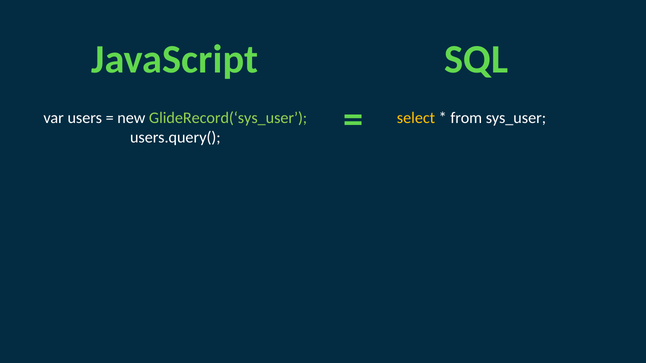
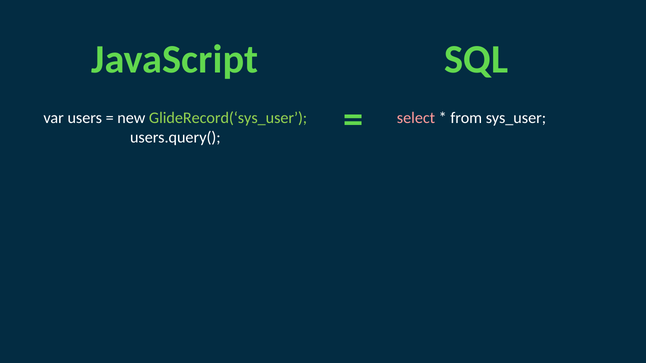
select colour: yellow -> pink (416, 118)
